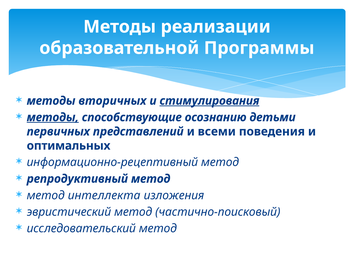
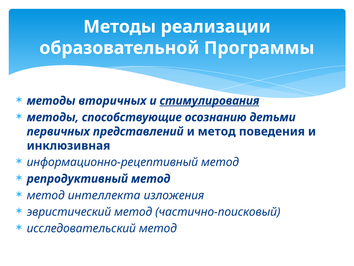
методы underline: present -> none (53, 117)
и всеми: всеми -> метод (217, 131)
оптимальных: оптимальных -> инклюзивная (68, 145)
